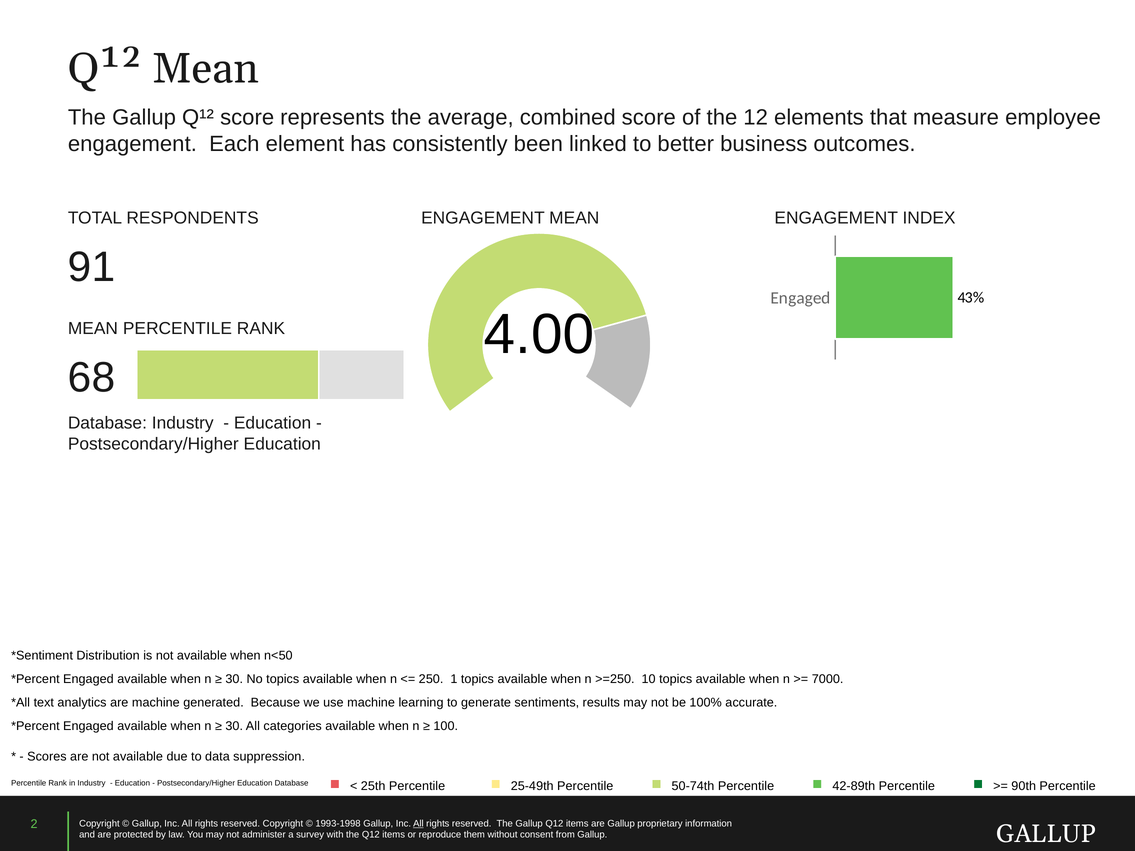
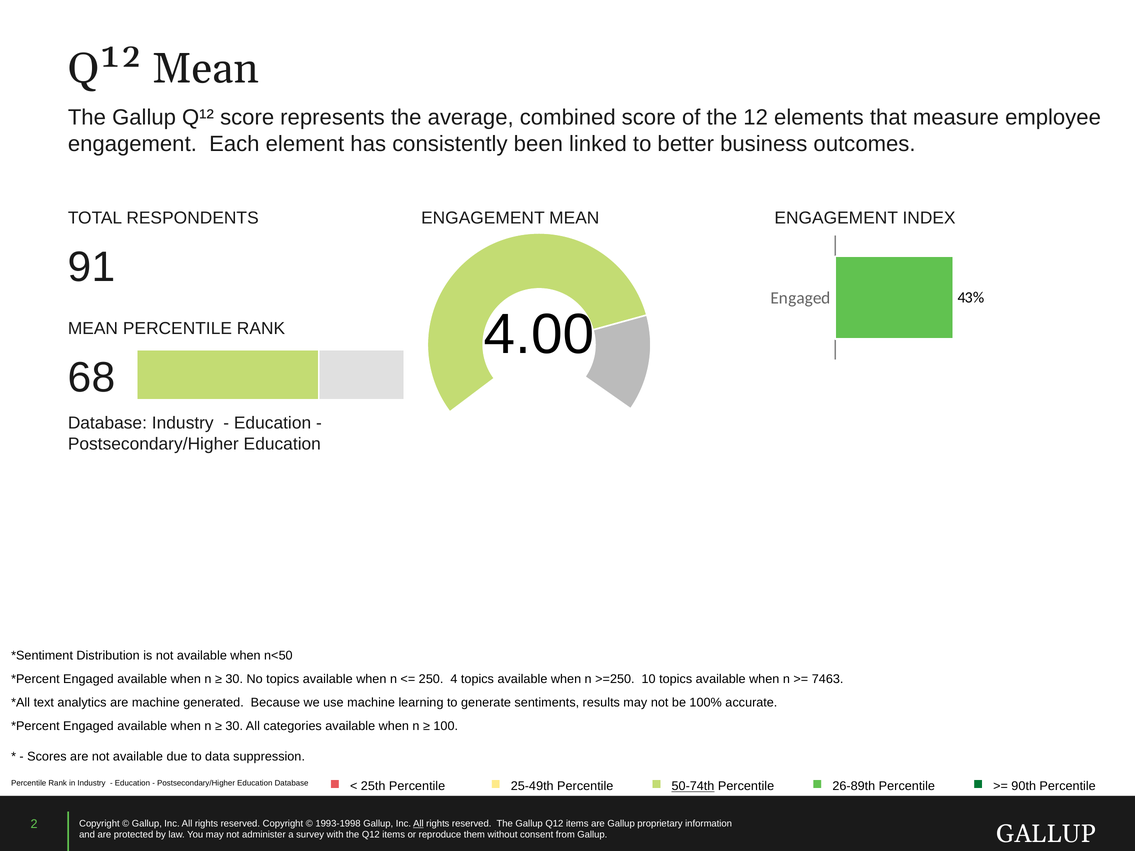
1: 1 -> 4 (454, 679)
7000: 7000 -> 7463 (828, 679)
50-74th underline: none -> present (693, 786)
42-89th: 42-89th -> 26-89th (854, 786)
